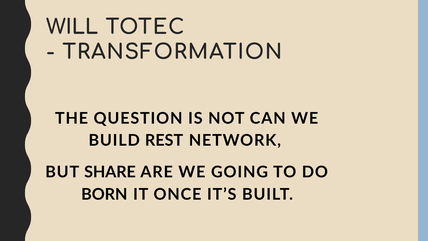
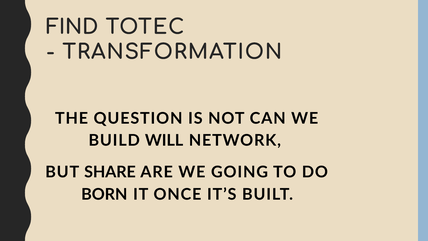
WILL: WILL -> FIND (72, 27)
REST: REST -> WILL (164, 140)
